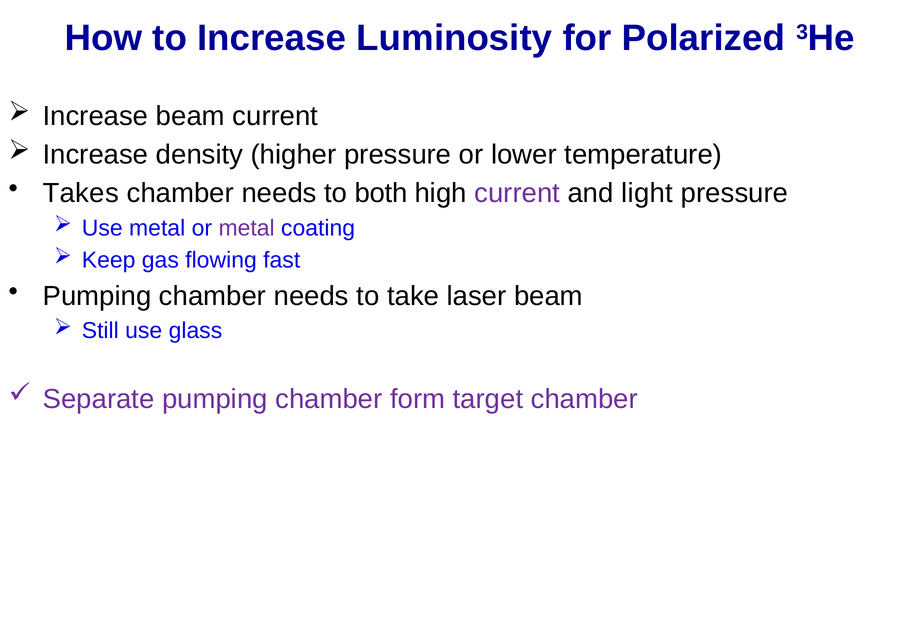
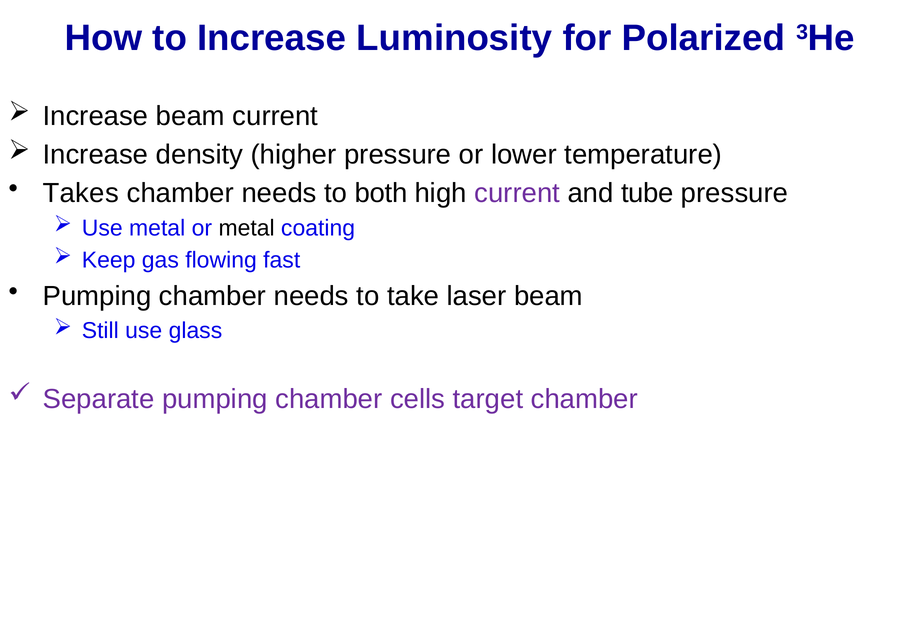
light: light -> tube (647, 193)
metal colour: purple -> black (247, 228)
form: form -> cells (418, 399)
